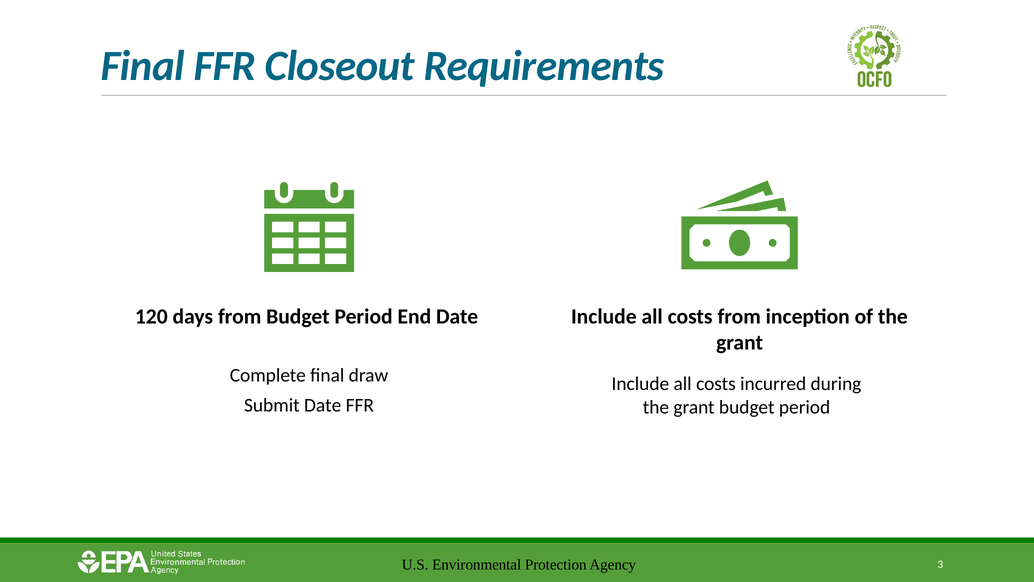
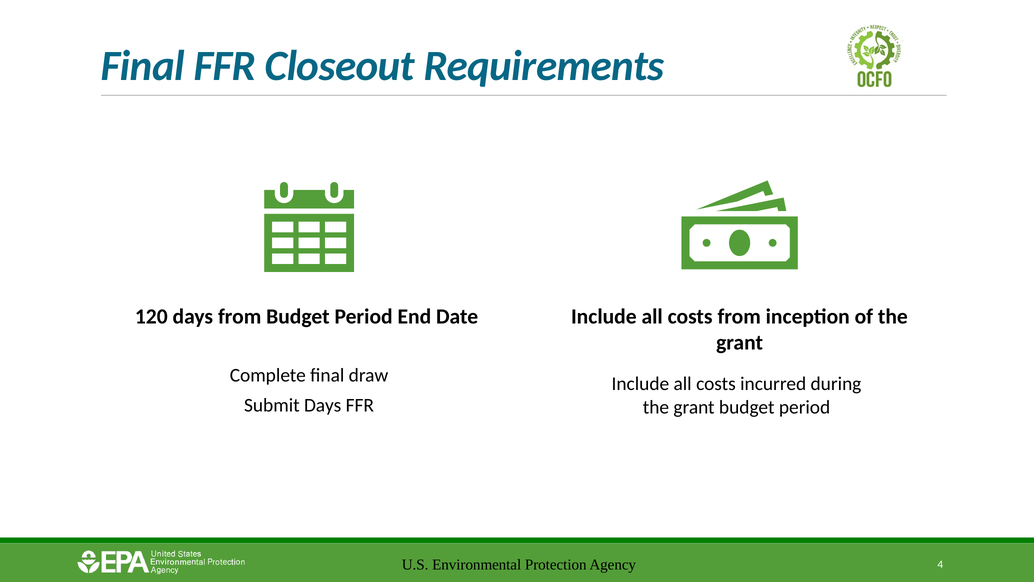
Date: Date -> Days (323, 405)
3: 3 -> 4 (940, 564)
